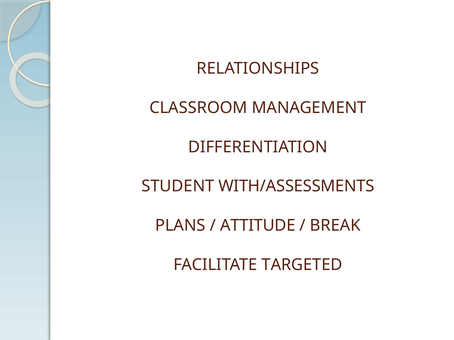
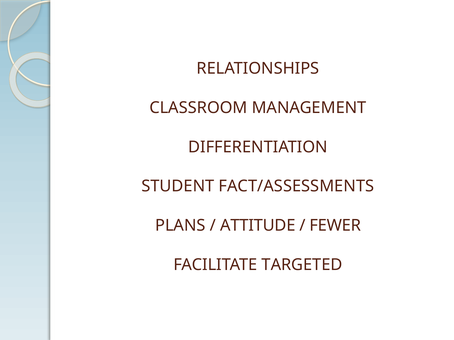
WITH/ASSESSMENTS: WITH/ASSESSMENTS -> FACT/ASSESSMENTS (296, 186)
BREAK: BREAK -> FEWER (335, 226)
